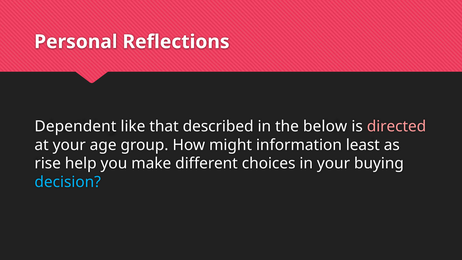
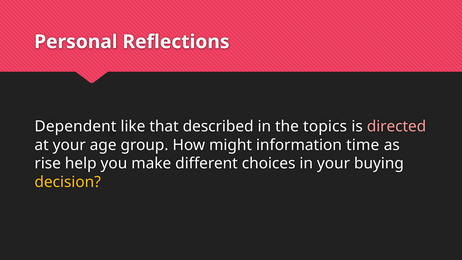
below: below -> topics (325, 126)
least: least -> time (363, 145)
decision colour: light blue -> yellow (68, 182)
